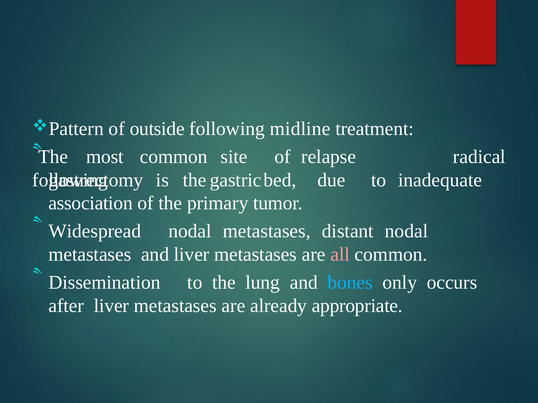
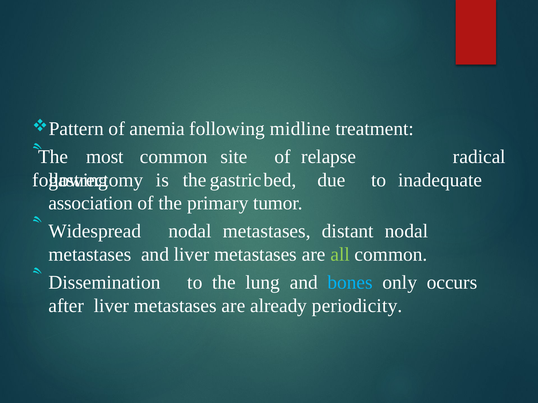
outside: outside -> anemia (157, 129)
all colour: pink -> light green (340, 255)
appropriate: appropriate -> periodicity (357, 306)
